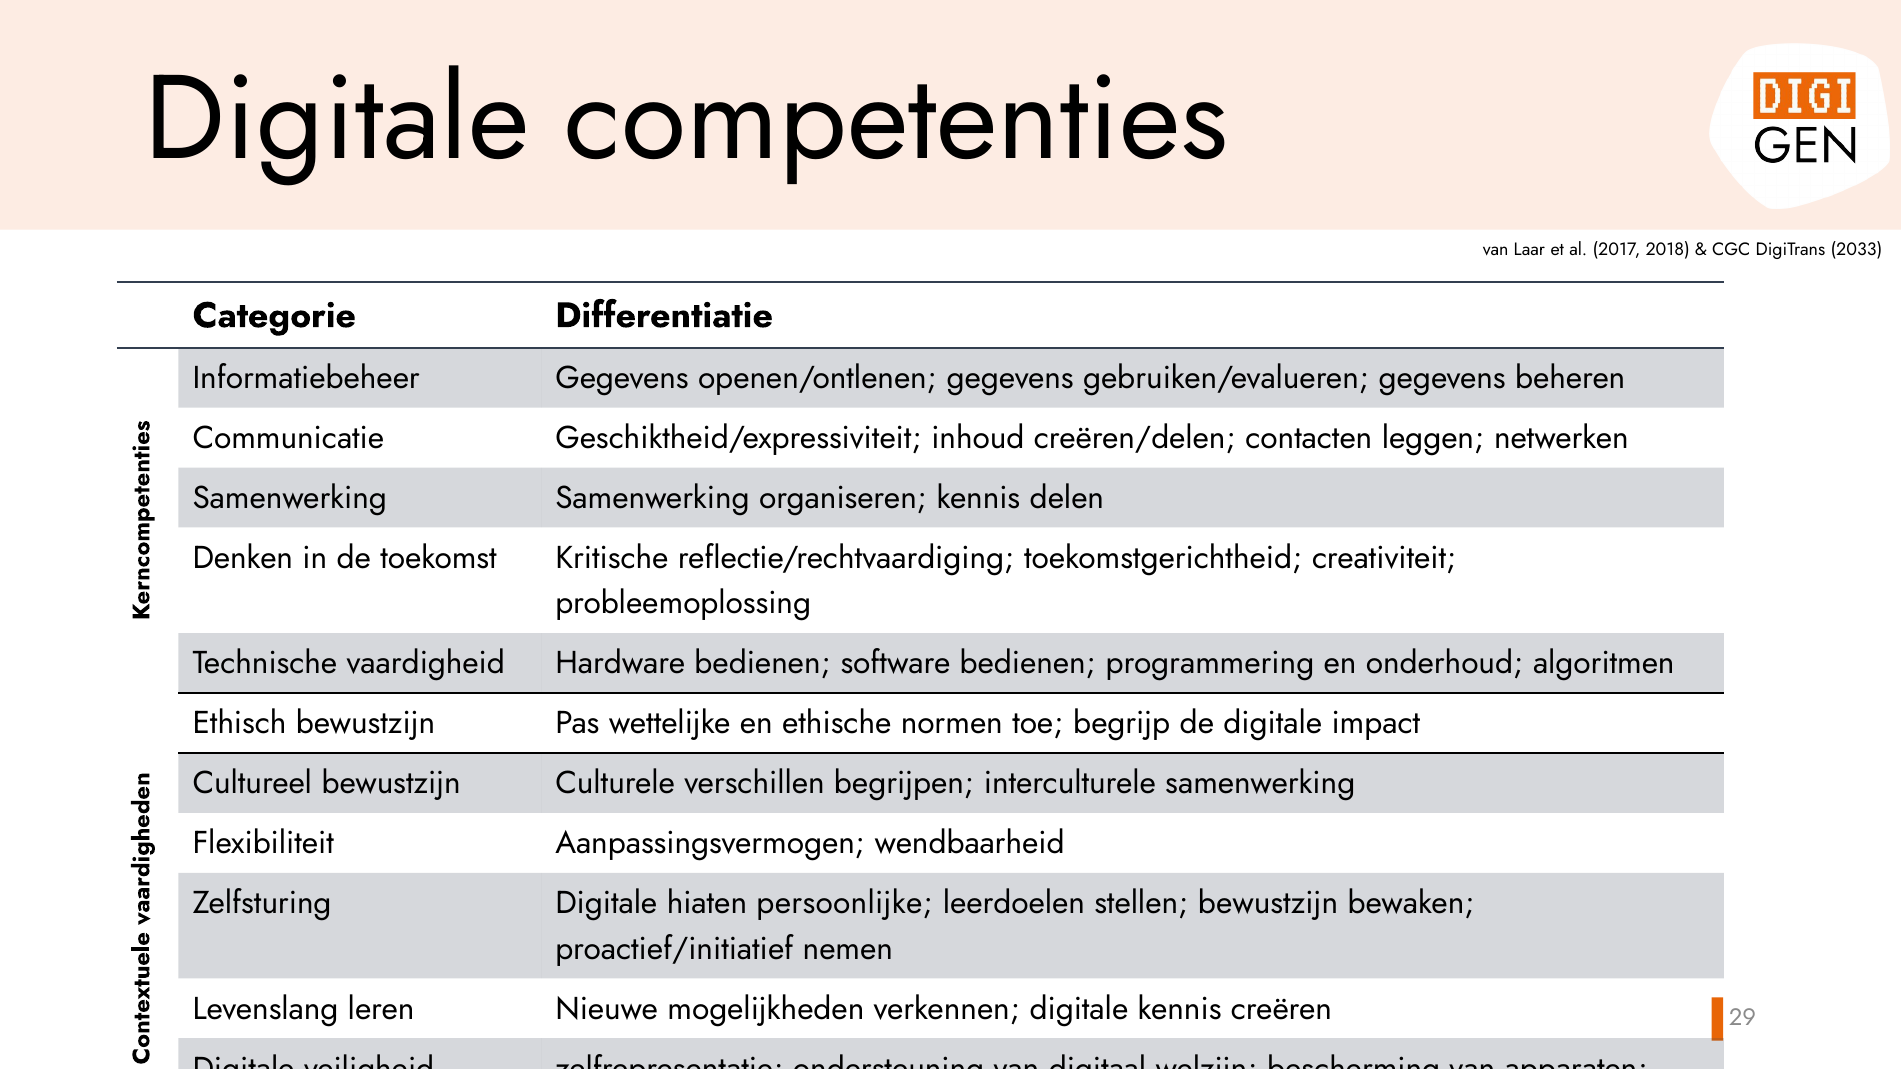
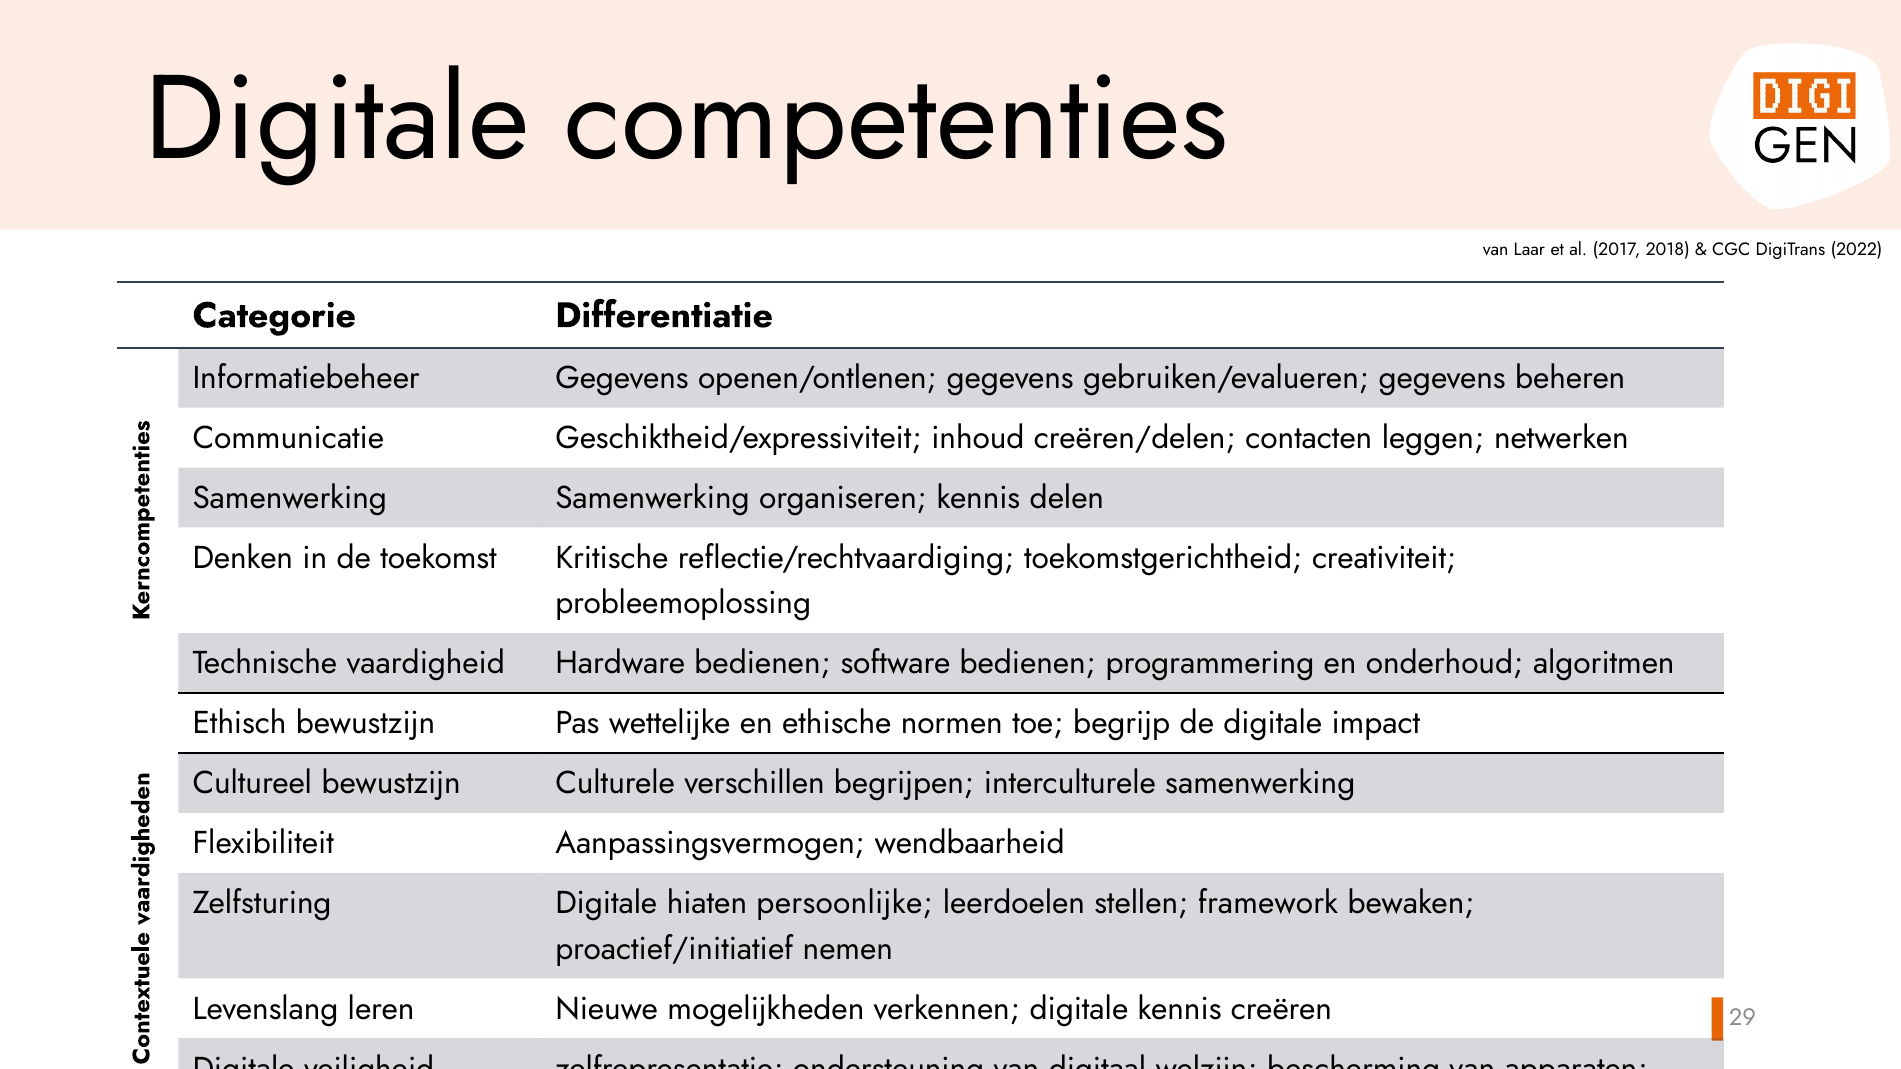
2033: 2033 -> 2022 (1857, 250)
stellen bewustzijn: bewustzijn -> framework (1268, 903)
